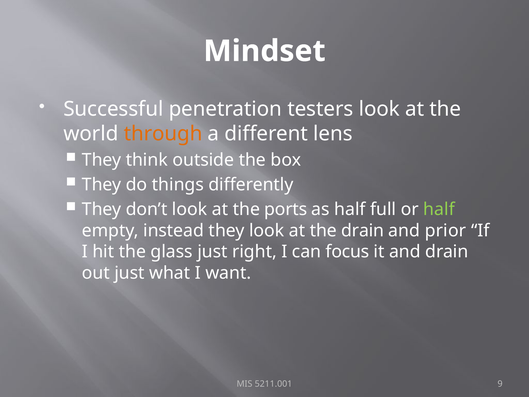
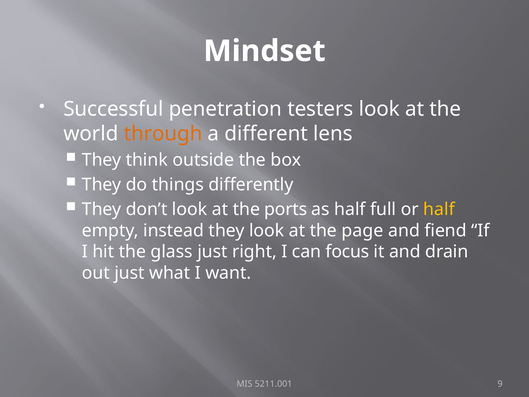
half colour: light green -> yellow (439, 209)
the drain: drain -> page (363, 230)
prior: prior -> fiend (446, 230)
